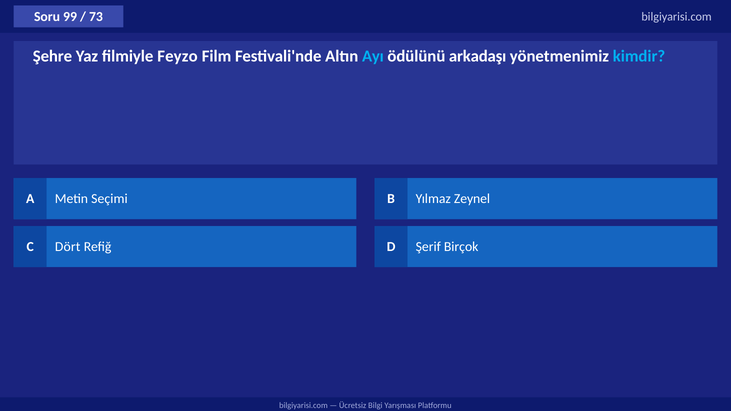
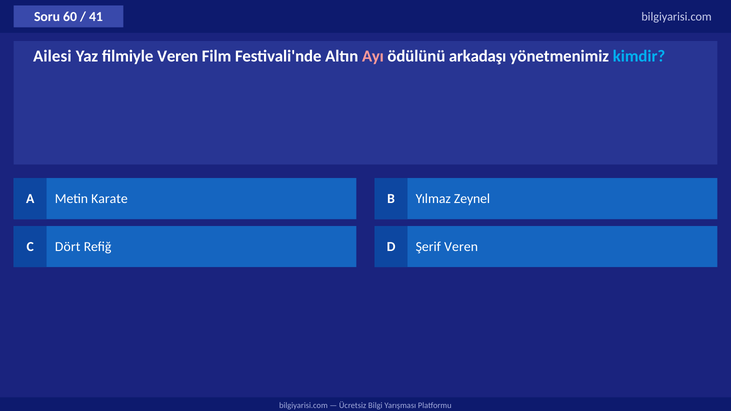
99: 99 -> 60 (70, 17)
73: 73 -> 41 (96, 17)
Şehre: Şehre -> Ailesi (52, 56)
filmiyle Feyzo: Feyzo -> Veren (178, 56)
Ayı colour: light blue -> pink (373, 56)
Seçimi: Seçimi -> Karate (109, 199)
Şerif Birçok: Birçok -> Veren (461, 247)
